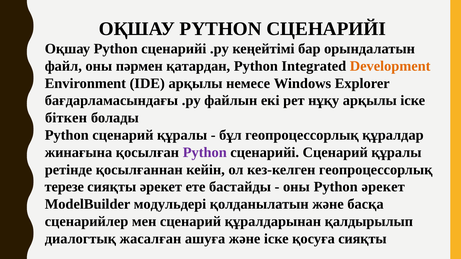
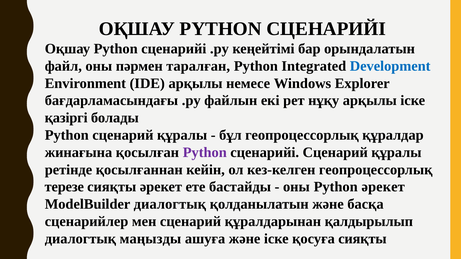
қатардан: қатардан -> таралған (198, 66)
Development colour: orange -> blue (390, 66)
біткен: біткен -> қазіргі (66, 118)
ModelBuilder модульдері: модульдері -> диалогтық (170, 204)
жасалған: жасалған -> маңызды (150, 239)
